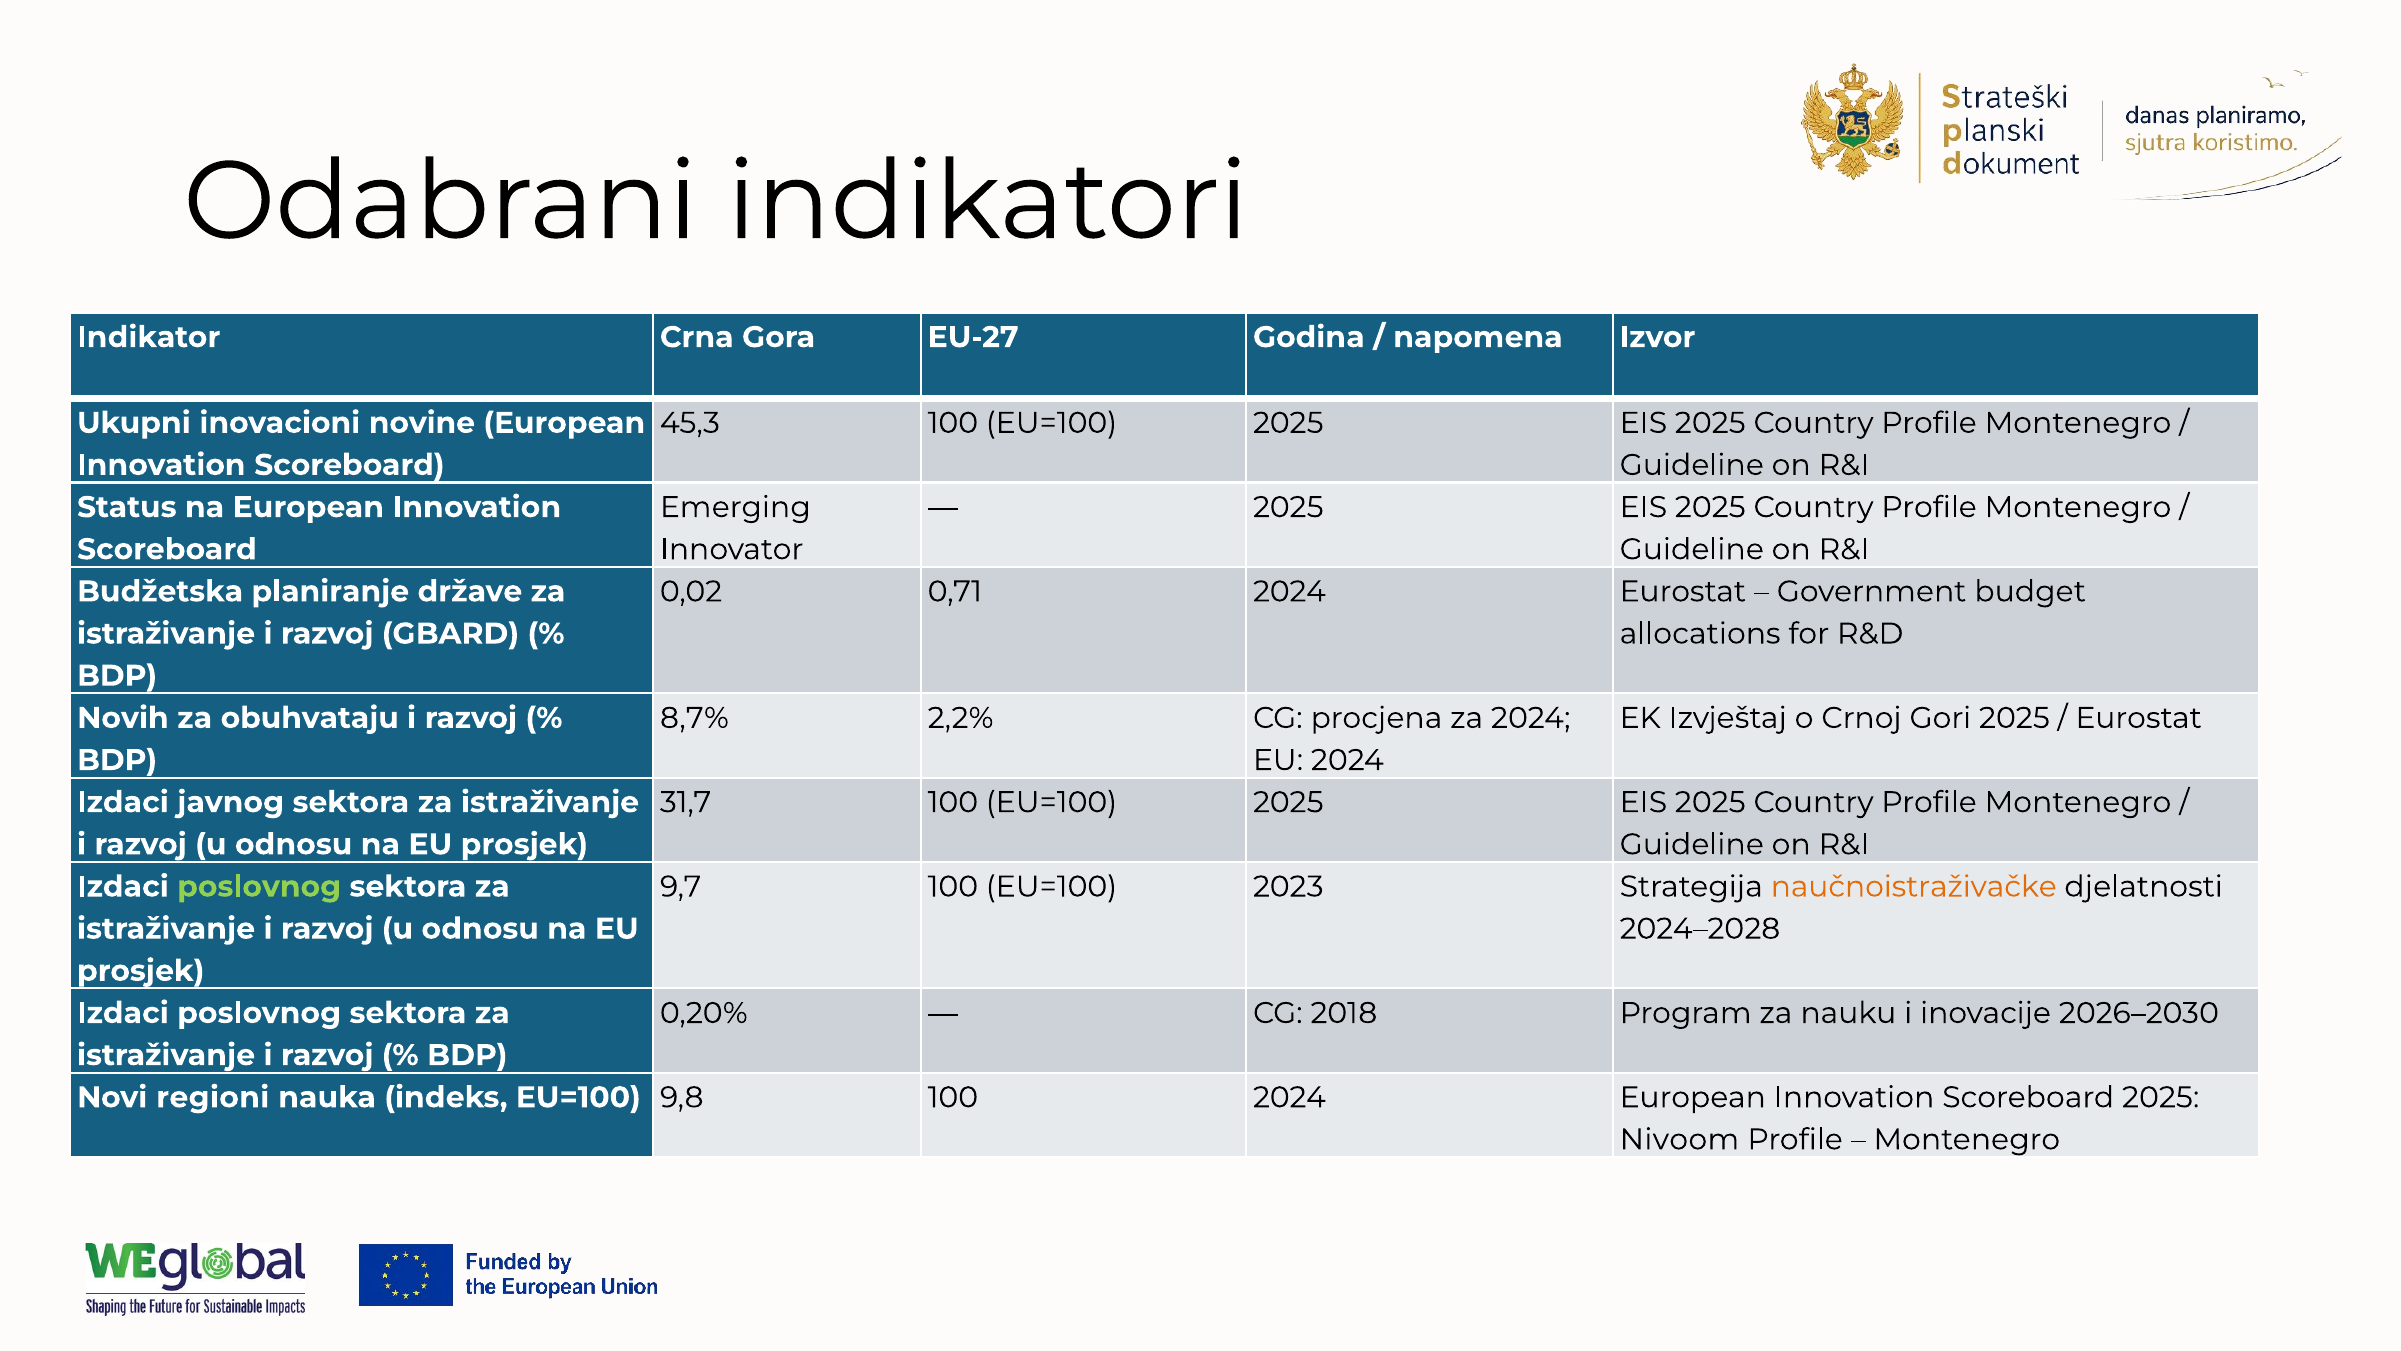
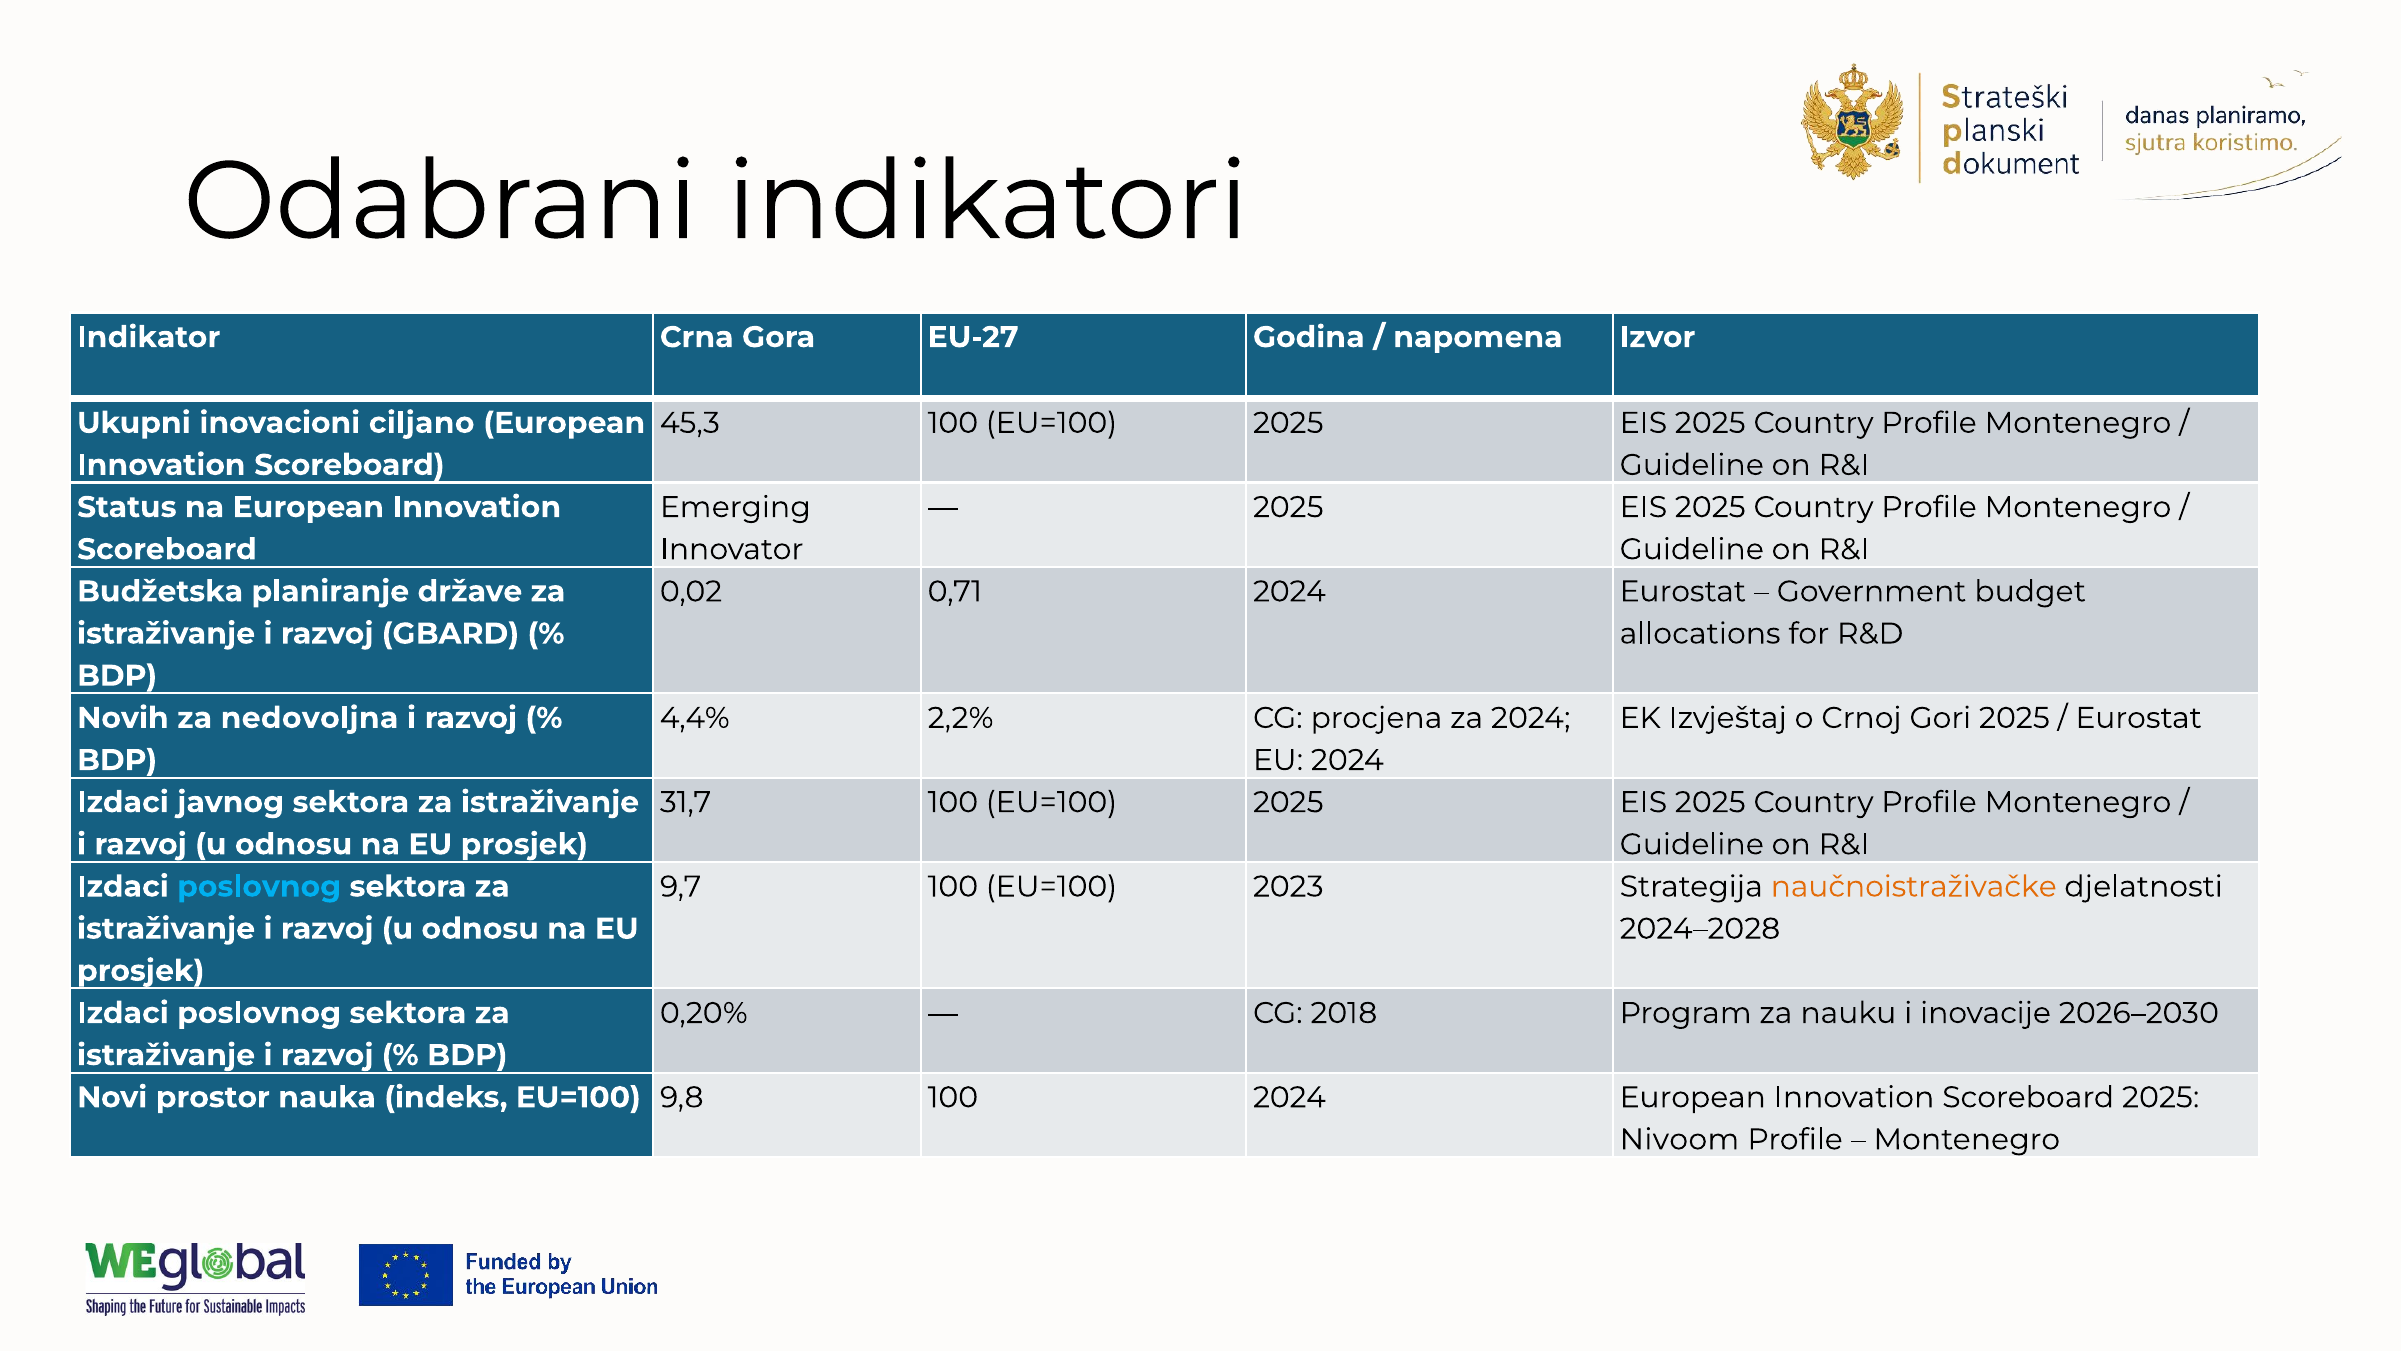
novine: novine -> ciljano (422, 423)
obuhvataju: obuhvataju -> nedovoljna (310, 718)
8,7%: 8,7% -> 4,4% (695, 718)
poslovnog colour: light green -> light blue (259, 886)
regioni: regioni -> prostor (213, 1097)
